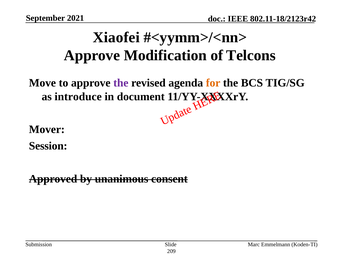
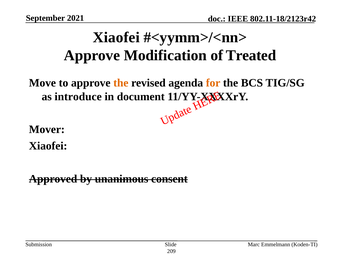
Telcons: Telcons -> Treated (251, 55)
the colour: purple -> orange (121, 83)
Session: Session -> Xiaofei (48, 146)
